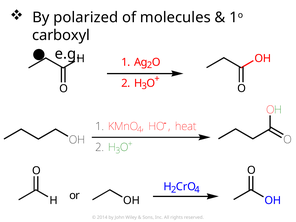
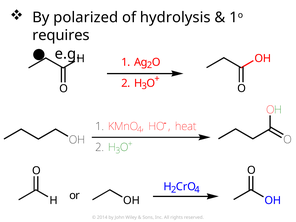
molecules: molecules -> hydrolysis (175, 18)
carboxyl: carboxyl -> requires (61, 35)
